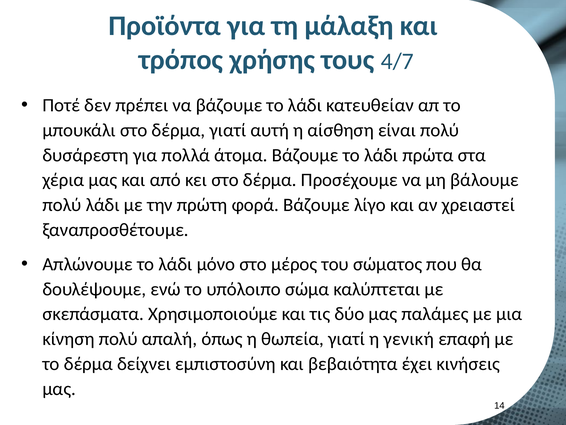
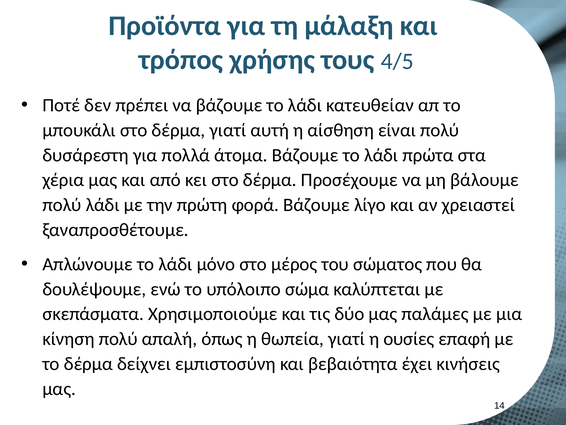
4/7: 4/7 -> 4/5 (397, 61)
γενική: γενική -> ουσίες (409, 339)
